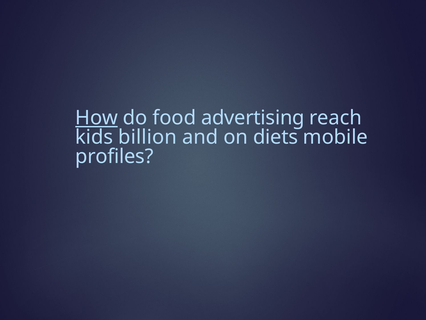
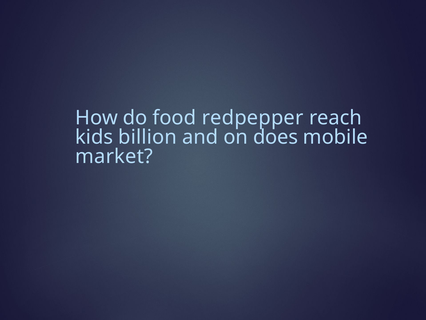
How underline: present -> none (97, 118)
advertising: advertising -> redpepper (253, 118)
diets: diets -> does (276, 137)
profiles: profiles -> market (114, 156)
